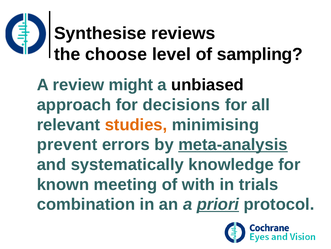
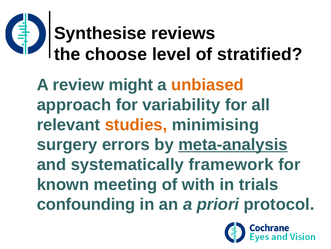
sampling: sampling -> stratified (260, 54)
unbiased colour: black -> orange (208, 85)
decisions: decisions -> variability (181, 105)
prevent: prevent -> surgery (67, 144)
knowledge: knowledge -> framework (231, 164)
combination: combination -> confounding (86, 204)
priori underline: present -> none (218, 204)
